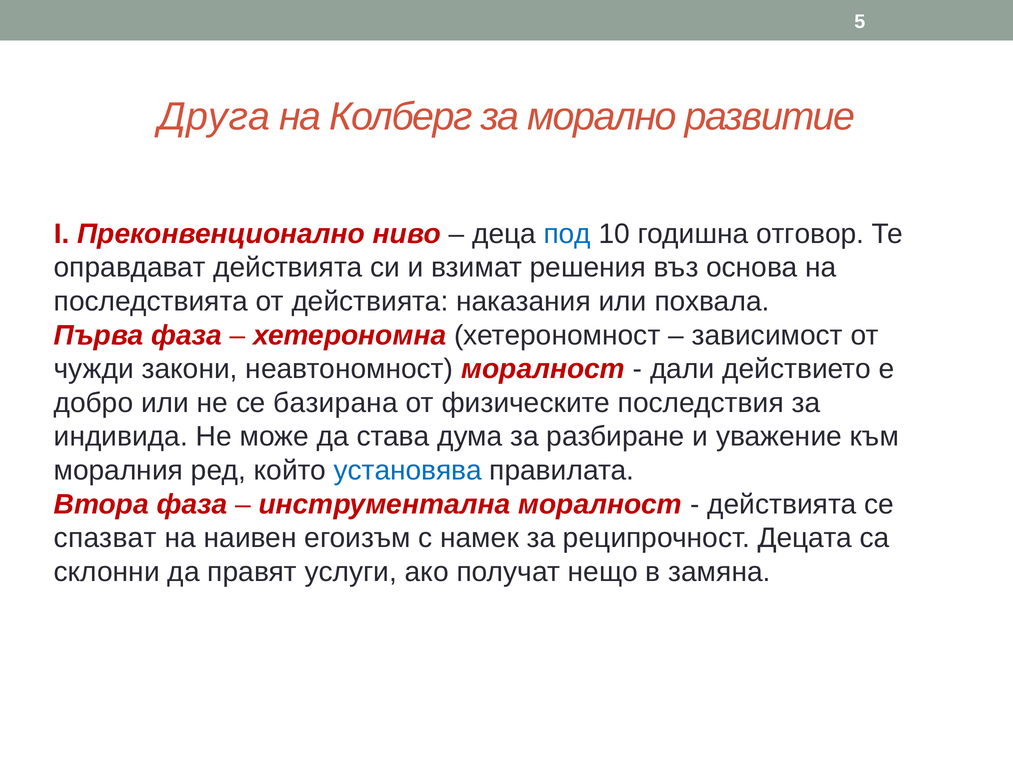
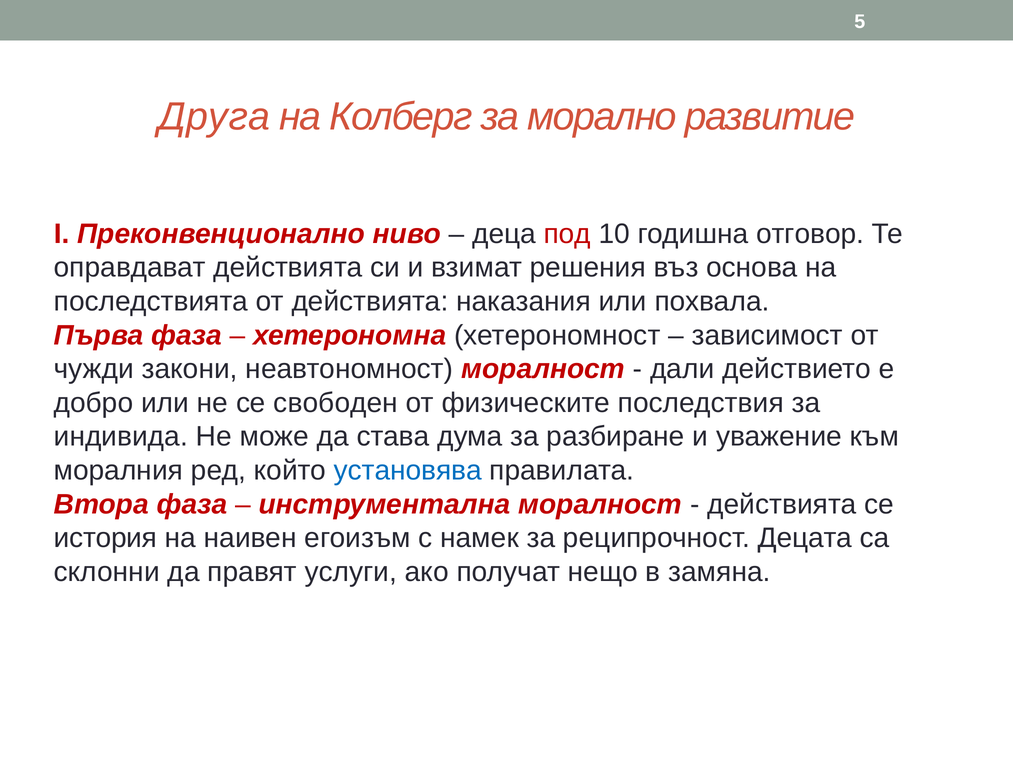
под colour: blue -> red (567, 234)
базирана: базирана -> свободен (336, 403)
спазват: спазват -> история (105, 538)
